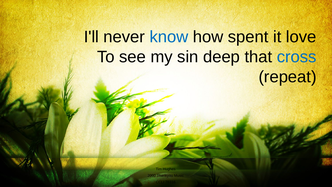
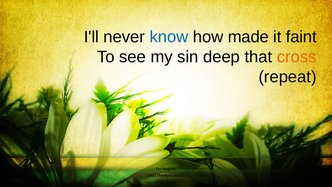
spent: spent -> made (248, 37)
love: love -> faint (301, 37)
cross colour: blue -> orange (297, 57)
